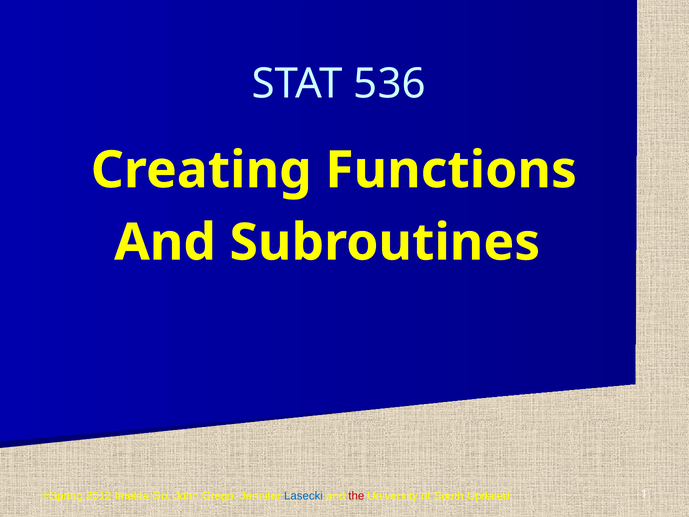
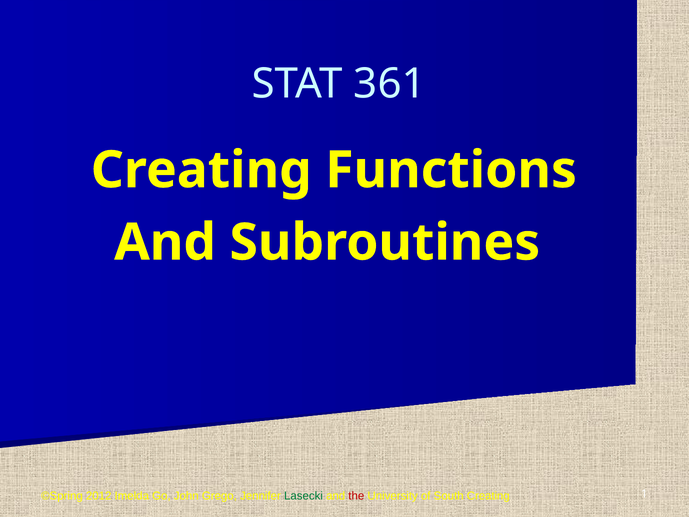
536: 536 -> 361 (390, 84)
Lasecki colour: blue -> green (304, 496)
South Updated: Updated -> Creating (488, 496)
